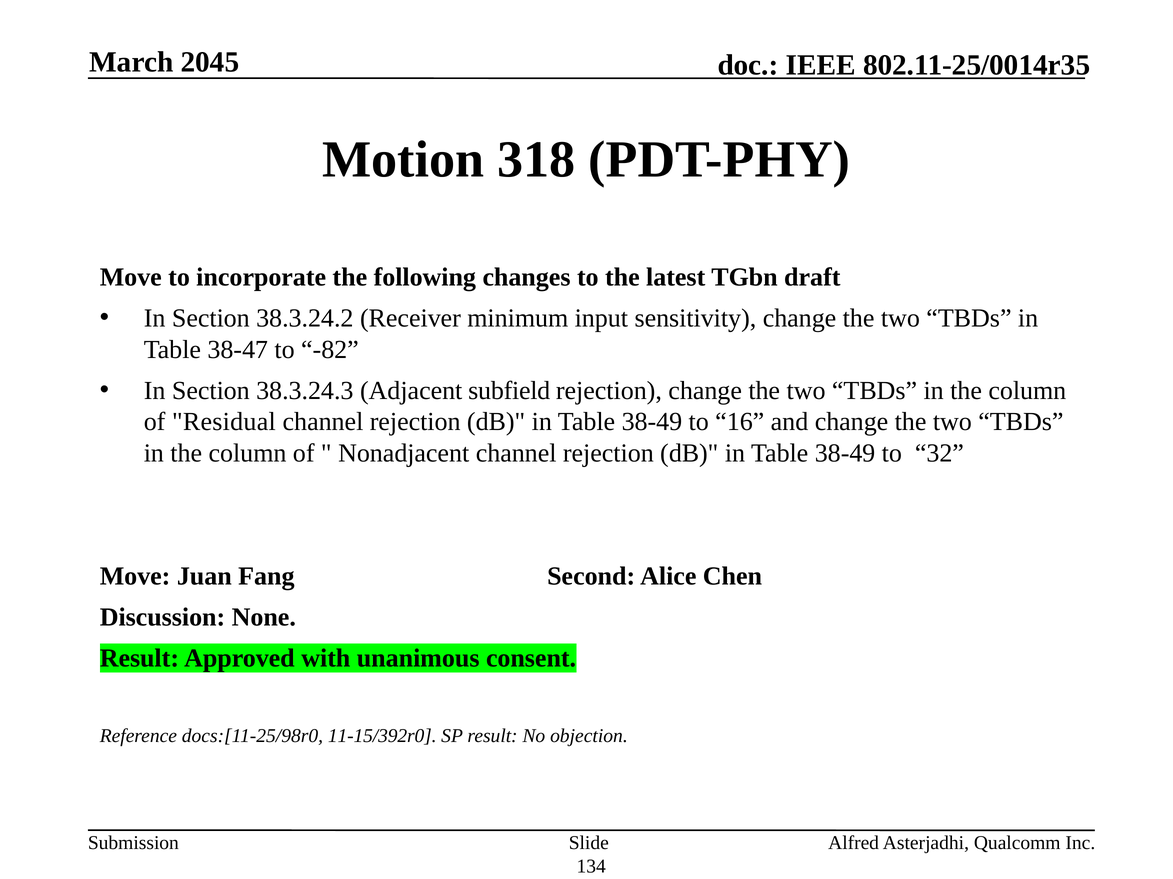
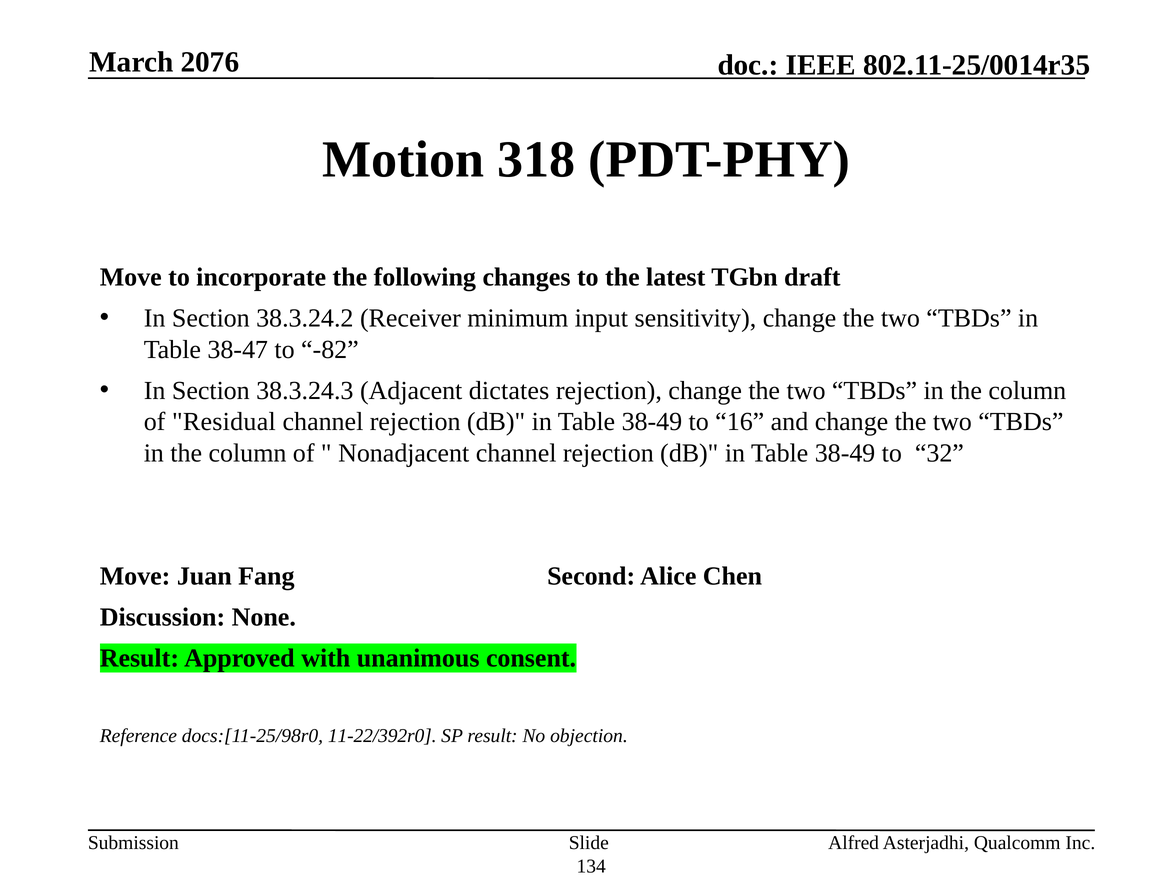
2045: 2045 -> 2076 (210, 62)
subfield: subfield -> dictates (509, 391)
11-15/392r0: 11-15/392r0 -> 11-22/392r0 (382, 736)
